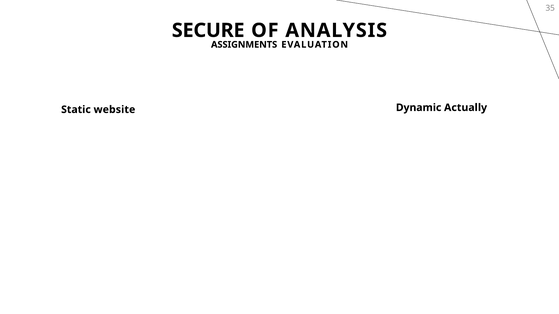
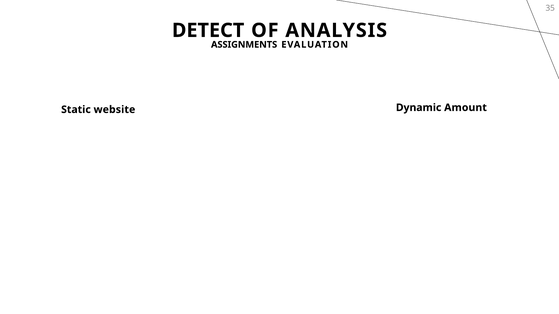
SECURE: SECURE -> DETECT (208, 30)
Actually: Actually -> Amount (466, 108)
